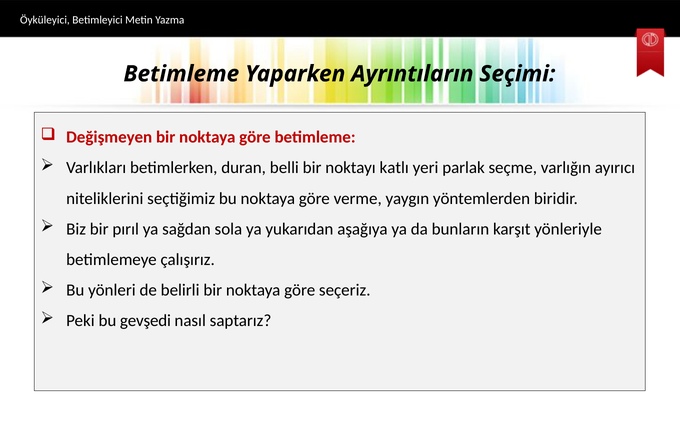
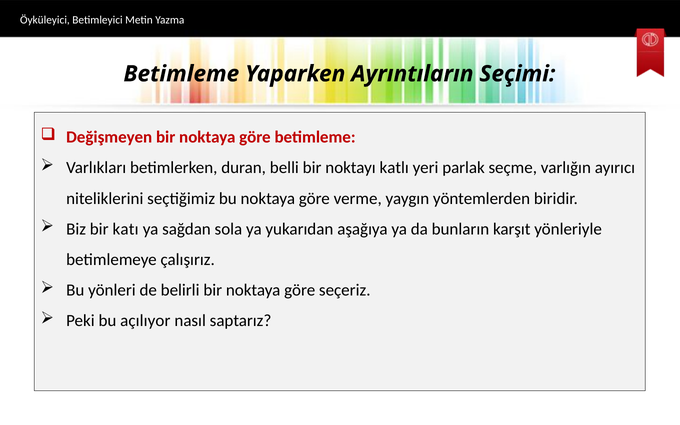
pırıl: pırıl -> katı (126, 229)
gevşedi: gevşedi -> açılıyor (145, 321)
